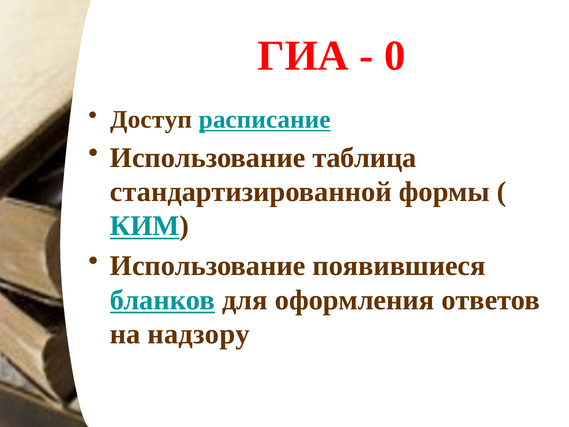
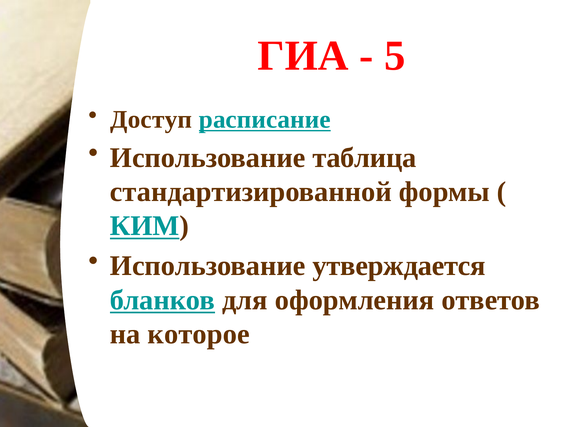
0: 0 -> 5 (395, 56)
появившиеся: появившиеся -> утверждается (399, 266)
надзору: надзору -> которое (199, 334)
